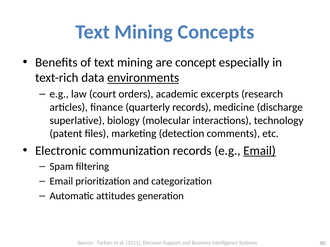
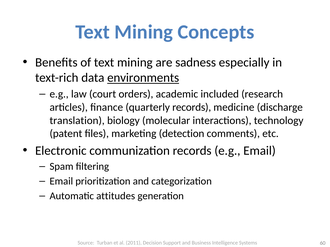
concept: concept -> sadness (196, 63)
excerpts: excerpts -> included (220, 94)
superlative: superlative -> translation (77, 121)
Email underline: present -> none (260, 151)
